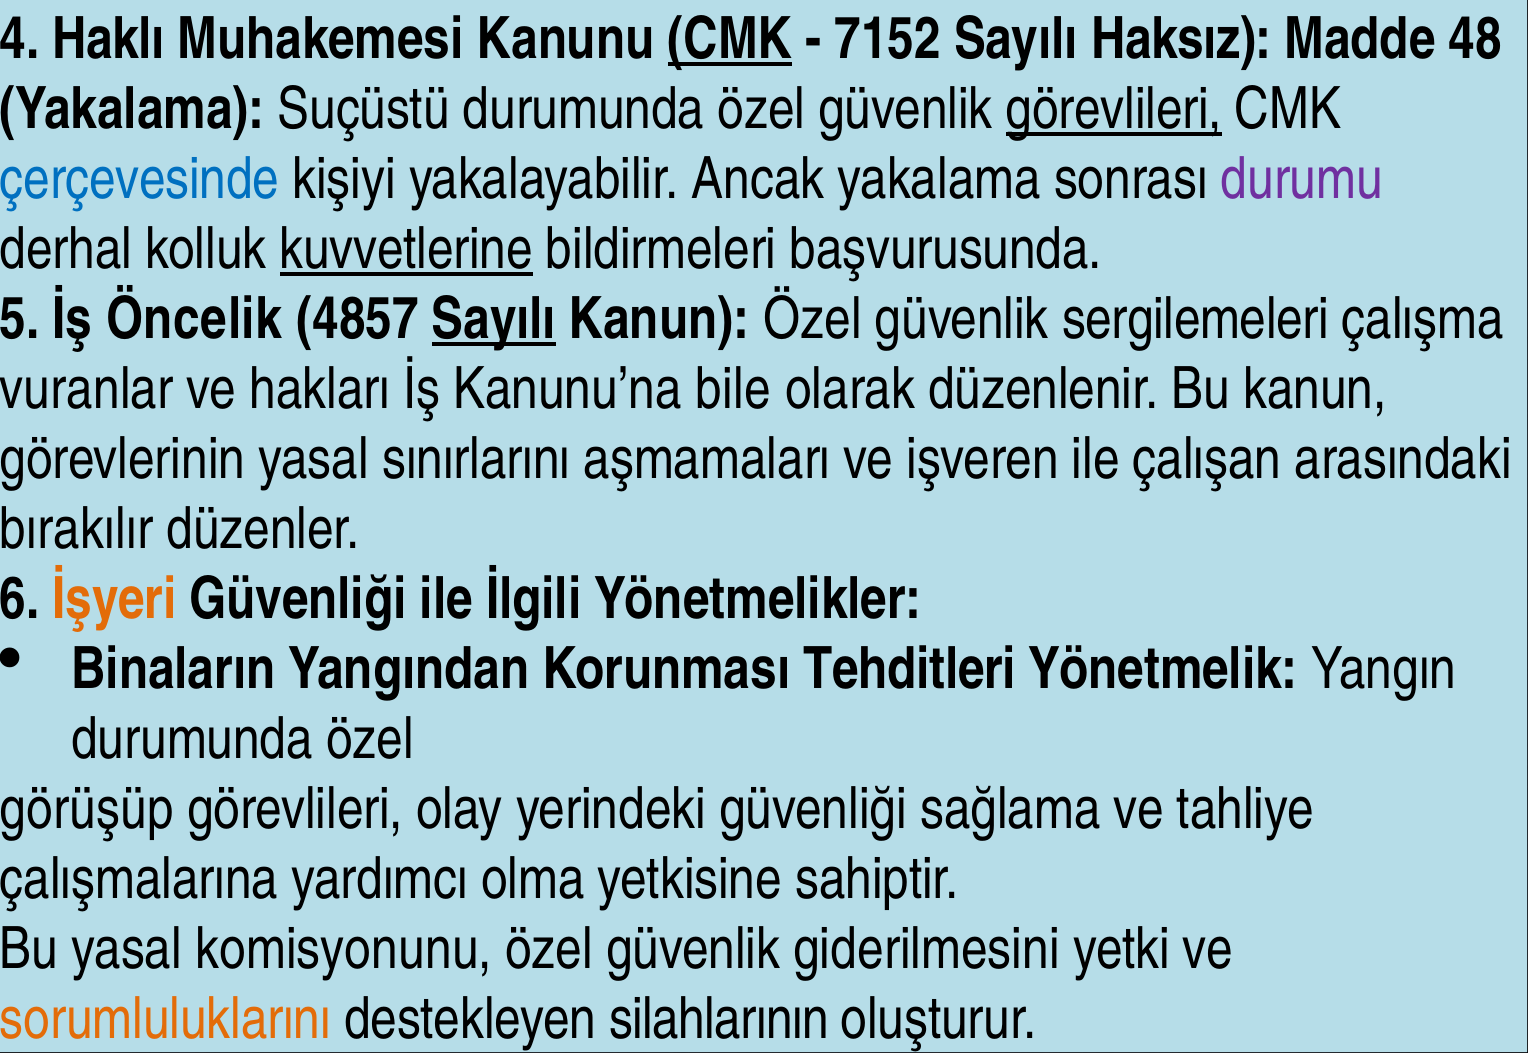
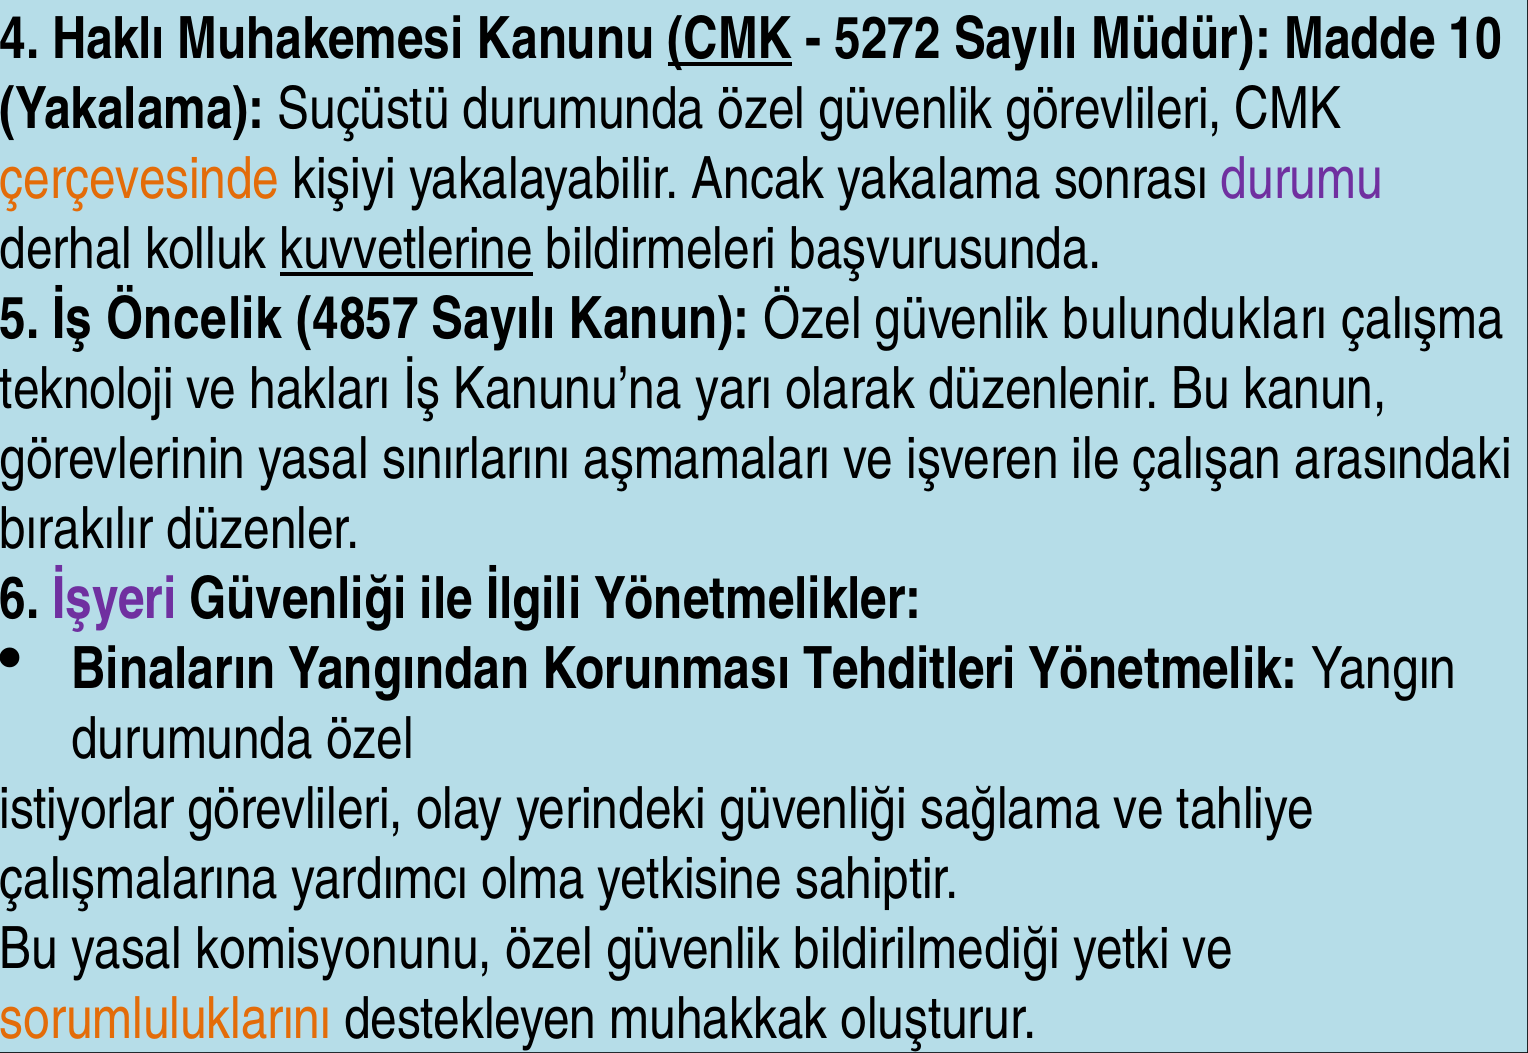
7152: 7152 -> 5272 (888, 39)
Haksız: Haksız -> Müdür (1181, 39)
48: 48 -> 10 (1476, 39)
görevlileri underline: present -> none (1114, 109)
çerçevesinde colour: blue -> orange (140, 179)
Sayılı underline: present -> none (494, 319)
sergilemeleri: sergilemeleri -> bulundukları (1195, 319)
vuranlar: vuranlar -> teknoloji (87, 389)
bile: bile -> yarı (734, 389)
İşyeri colour: orange -> purple (115, 599)
görüşüp: görüşüp -> istiyorlar (87, 809)
giderilmesini: giderilmesini -> bildirilmediği (927, 949)
silahlarının: silahlarının -> muhakkak (719, 1019)
